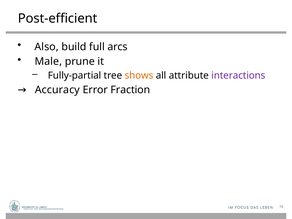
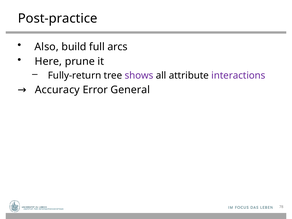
Post-efficient: Post-efficient -> Post-practice (58, 18)
Male: Male -> Here (48, 61)
Fully-partial: Fully-partial -> Fully-return (75, 76)
shows colour: orange -> purple (139, 76)
Fraction: Fraction -> General (130, 90)
